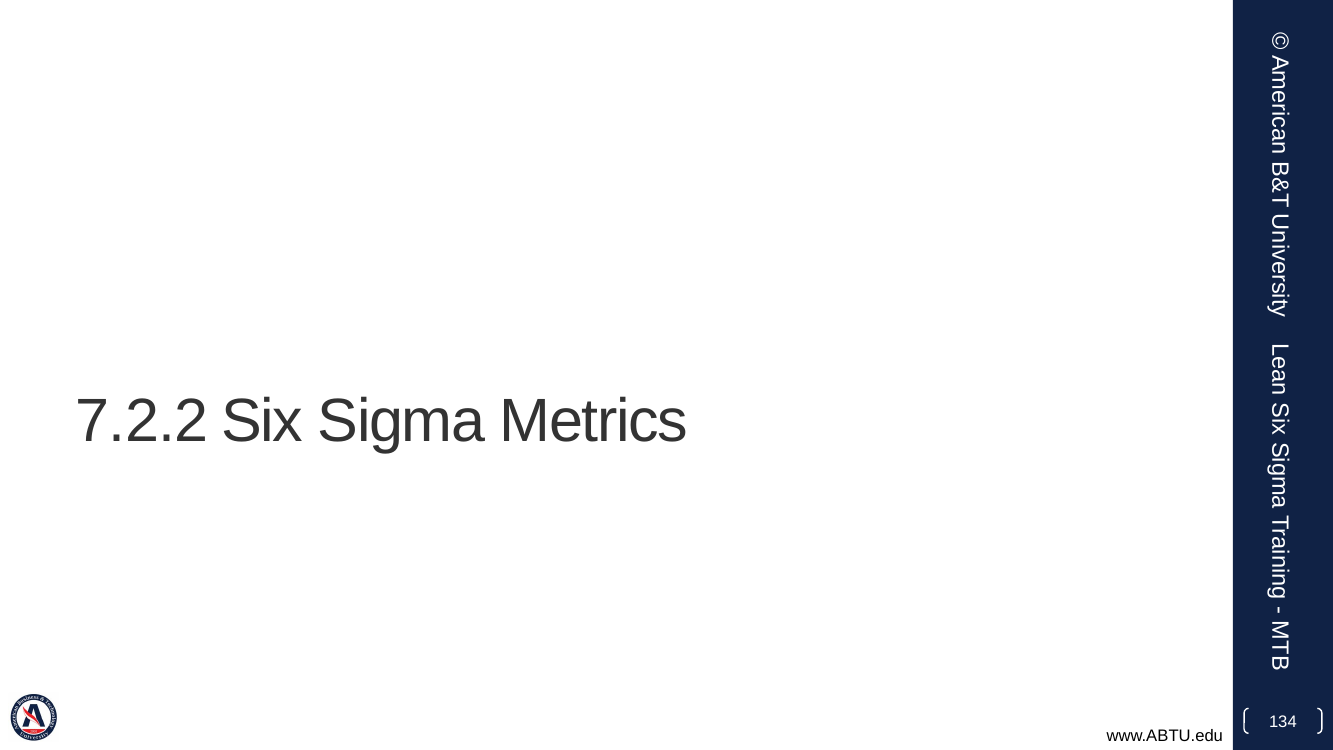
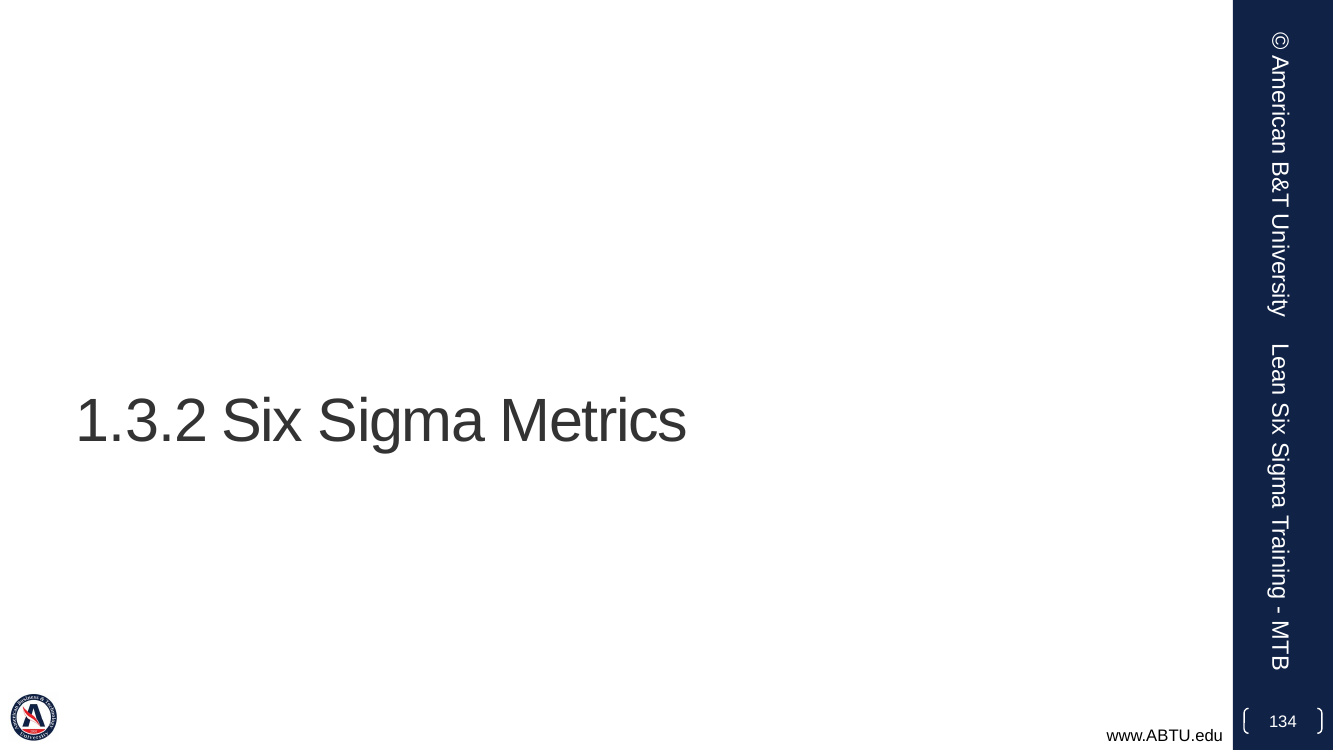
7.2.2: 7.2.2 -> 1.3.2 (142, 421)
